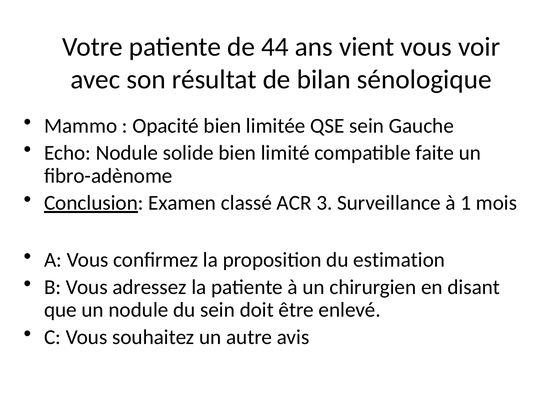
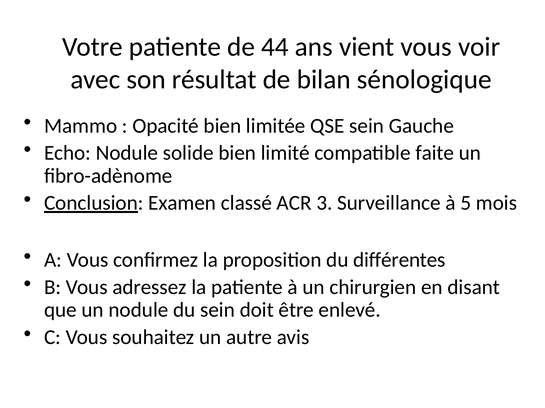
1: 1 -> 5 (466, 203)
estimation: estimation -> différentes (399, 260)
